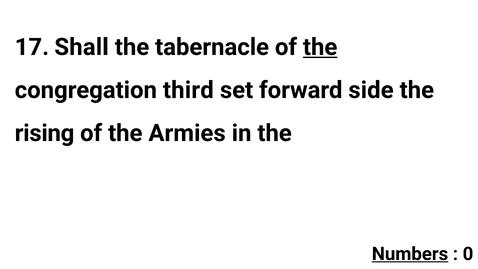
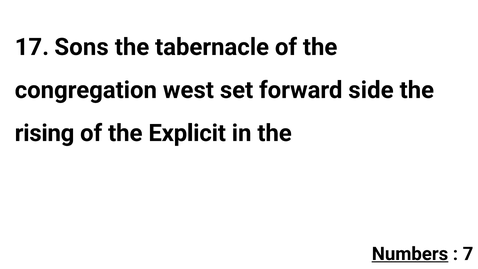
Shall: Shall -> Sons (82, 47)
the underline: present -> none (320, 47)
third: third -> west (188, 90)
Armies: Armies -> Explicit (187, 133)
0: 0 -> 7 (468, 254)
